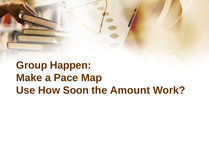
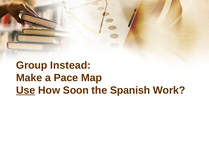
Happen: Happen -> Instead (70, 65)
Use underline: none -> present (26, 90)
Amount: Amount -> Spanish (130, 90)
